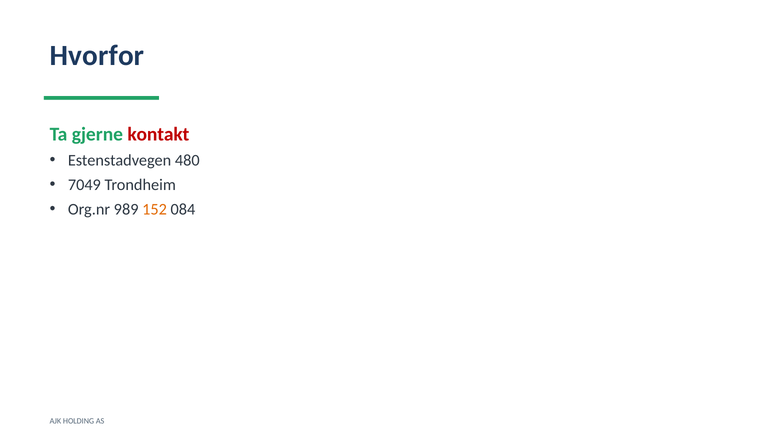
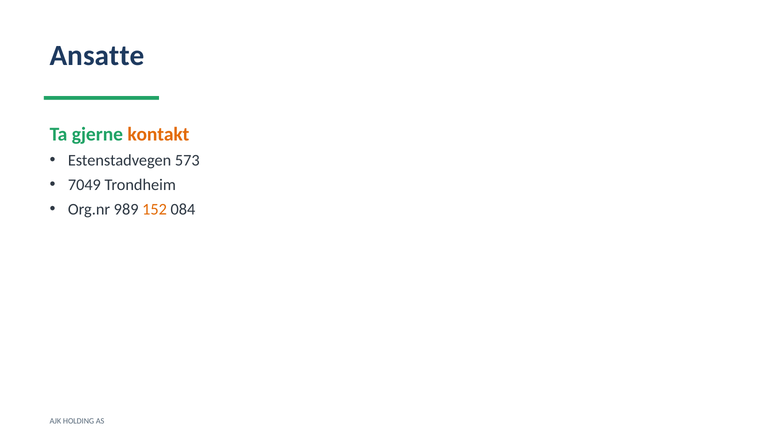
Hvorfor: Hvorfor -> Ansatte (97, 56)
kontakt colour: red -> orange (158, 134)
480: 480 -> 573 (187, 160)
